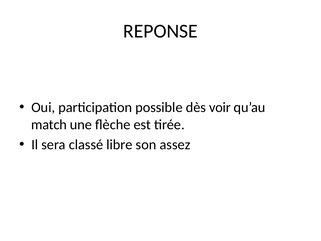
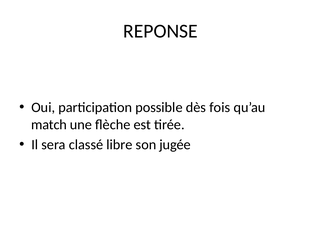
voir: voir -> fois (220, 107)
assez: assez -> jugée (175, 144)
